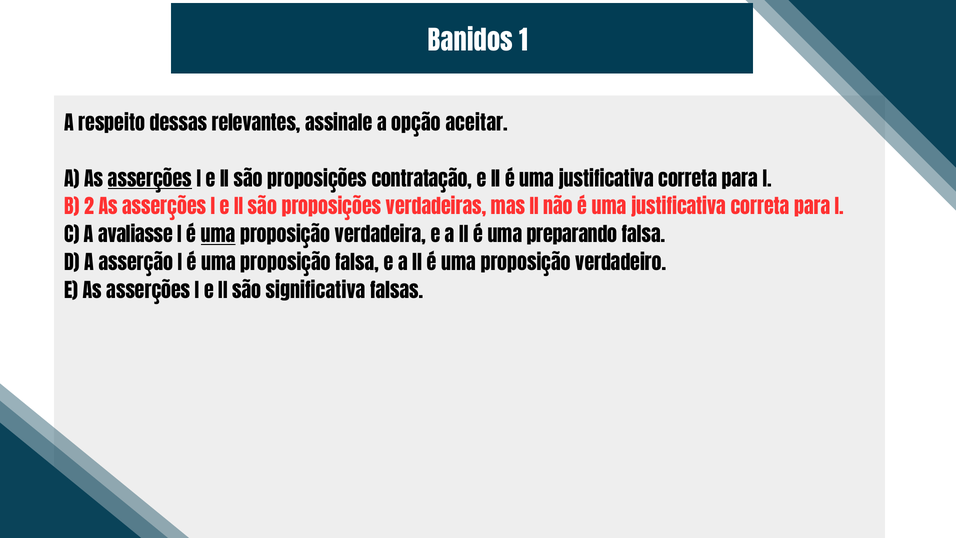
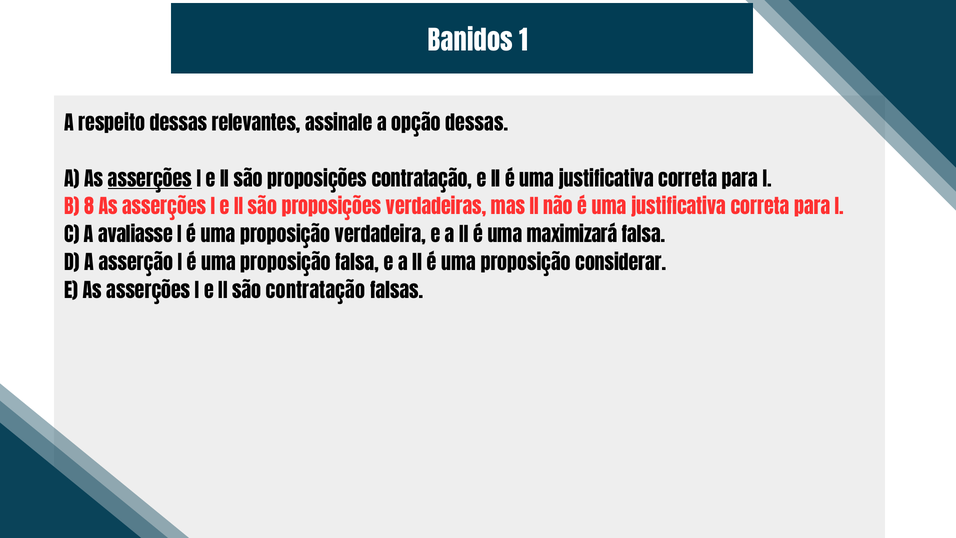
opção aceitar: aceitar -> dessas (477, 124)
2: 2 -> 8 (89, 208)
uma underline: present -> none (218, 236)
preparando: preparando -> maximizará (572, 236)
verdadeiro: verdadeiro -> considerar (621, 264)
são significativa: significativa -> contratação (316, 292)
